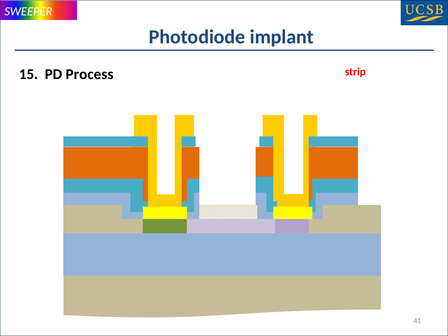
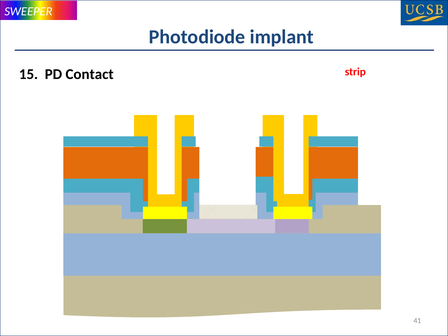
Process: Process -> Contact (90, 74)
